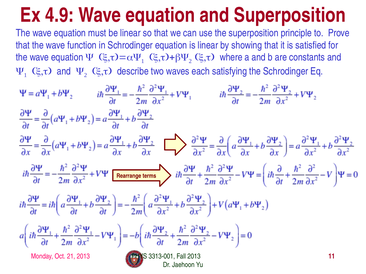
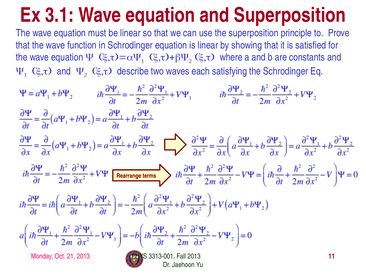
4.9: 4.9 -> 3.1 (59, 15)
